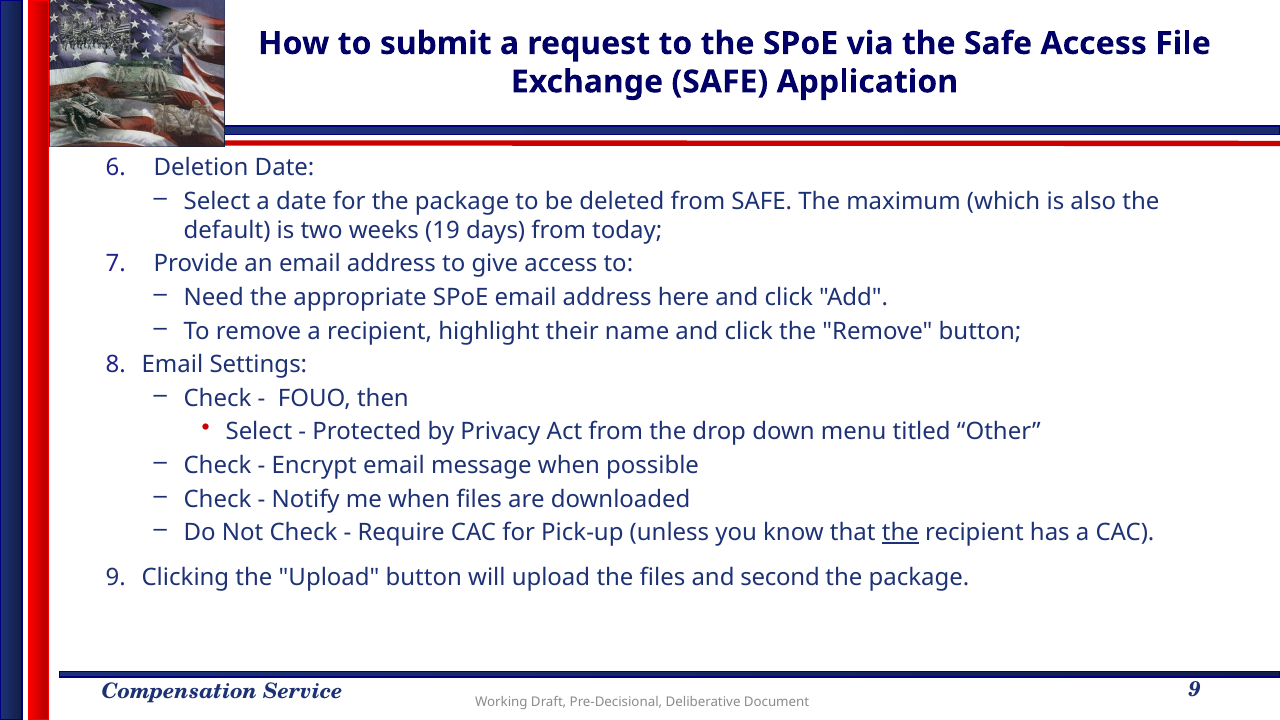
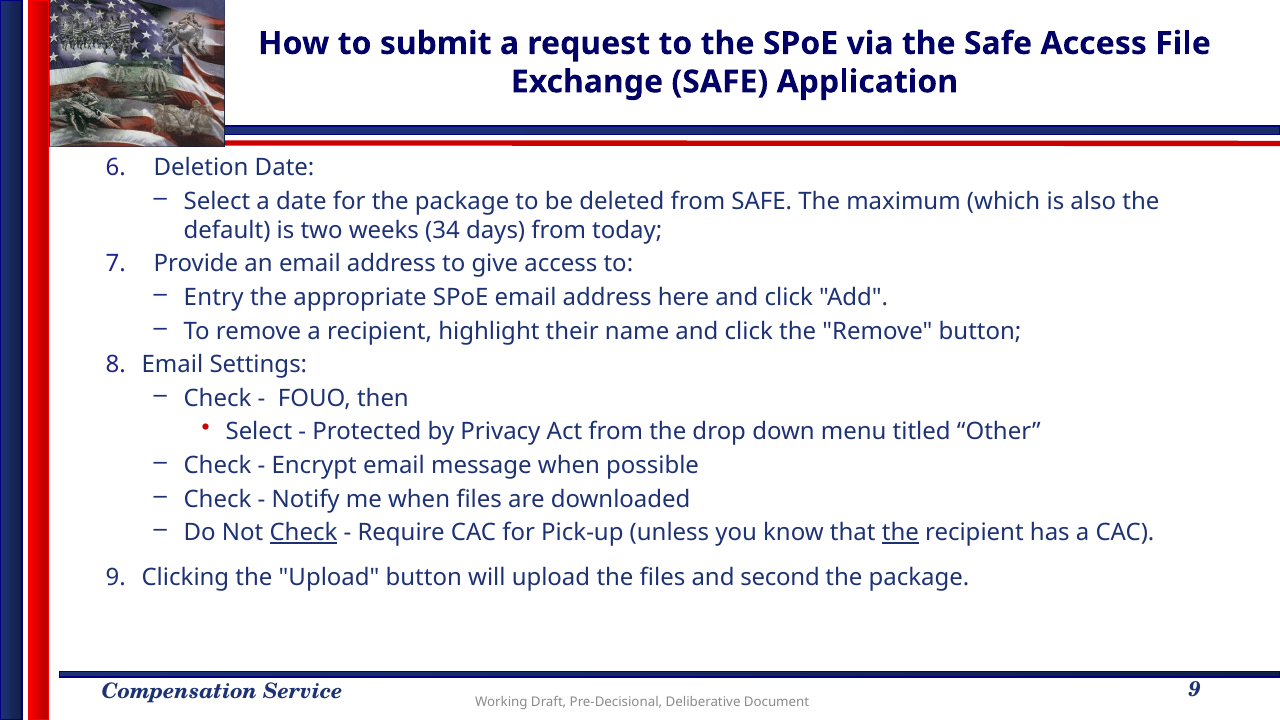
19: 19 -> 34 (443, 230)
Need: Need -> Entry (214, 298)
Check underline: none -> present (303, 533)
